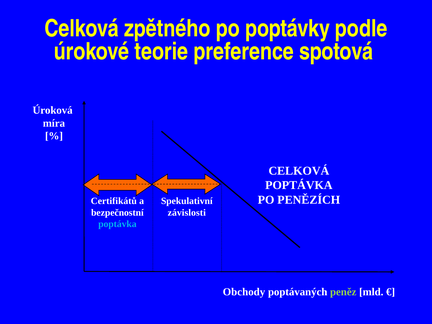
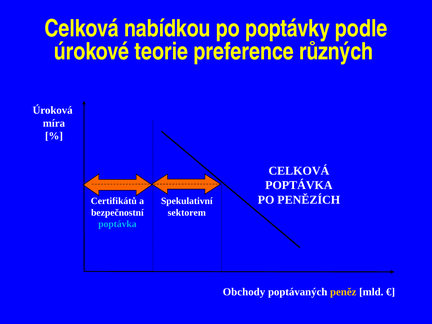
zpětného: zpětného -> nabídkou (167, 29)
spotová: spotová -> různých (336, 52)
závislosti: závislosti -> sektorem (187, 213)
peněz colour: light green -> yellow (343, 292)
